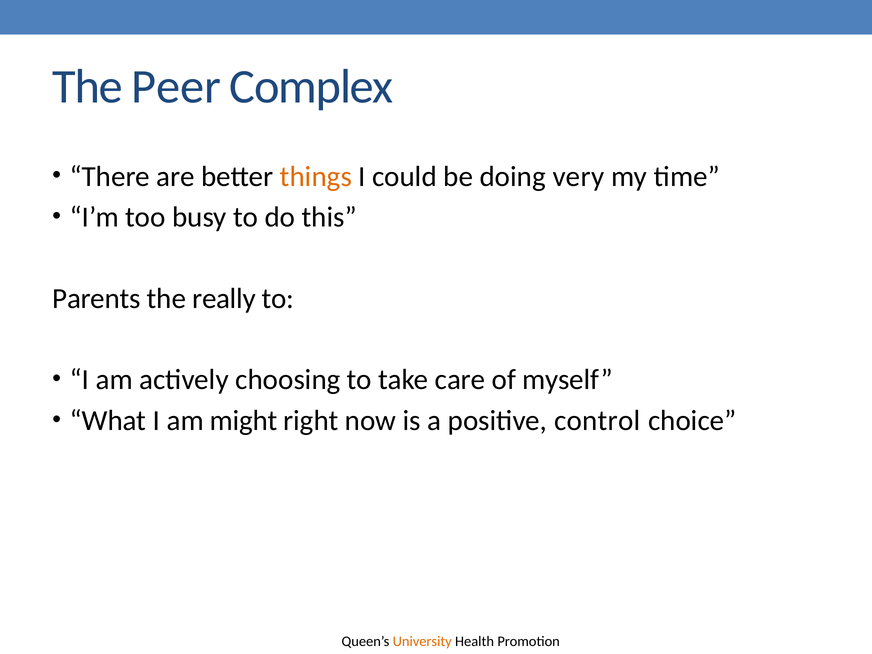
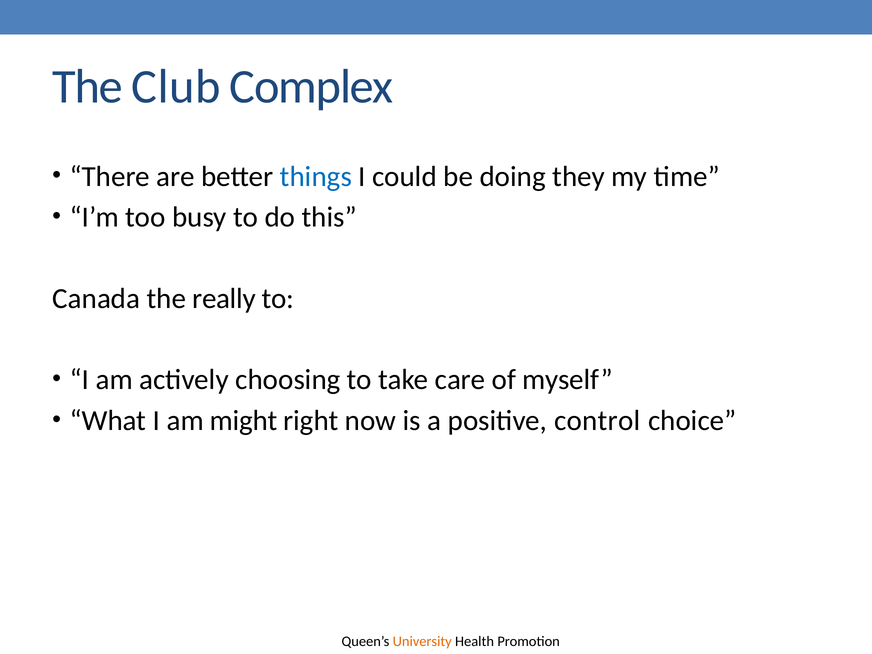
Peer: Peer -> Club (176, 87)
things colour: orange -> blue (316, 176)
very: very -> they (579, 176)
Parents: Parents -> Canada (96, 298)
